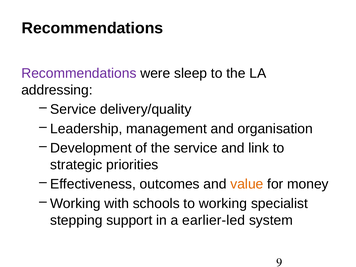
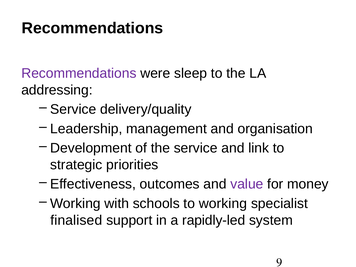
value colour: orange -> purple (247, 184)
stepping: stepping -> finalised (76, 220)
earlier-led: earlier-led -> rapidly-led (214, 220)
